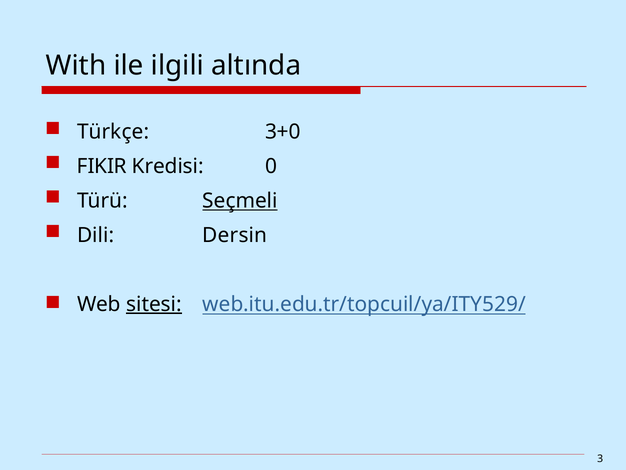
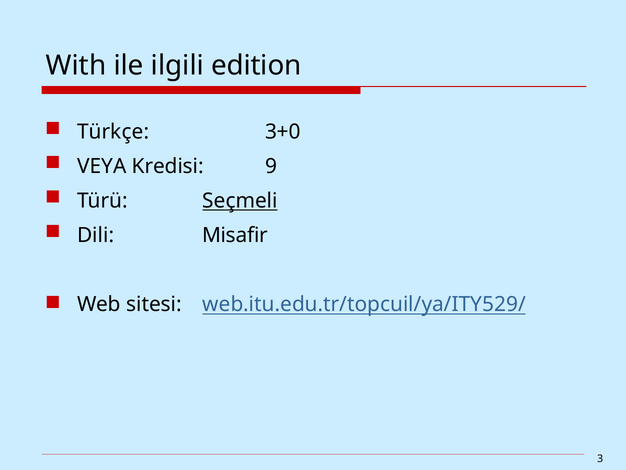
altında: altında -> edition (256, 65)
FIKIR: FIKIR -> VEYA (102, 166)
0: 0 -> 9 (271, 166)
Dersin: Dersin -> Misafir (235, 235)
sitesi underline: present -> none (154, 304)
